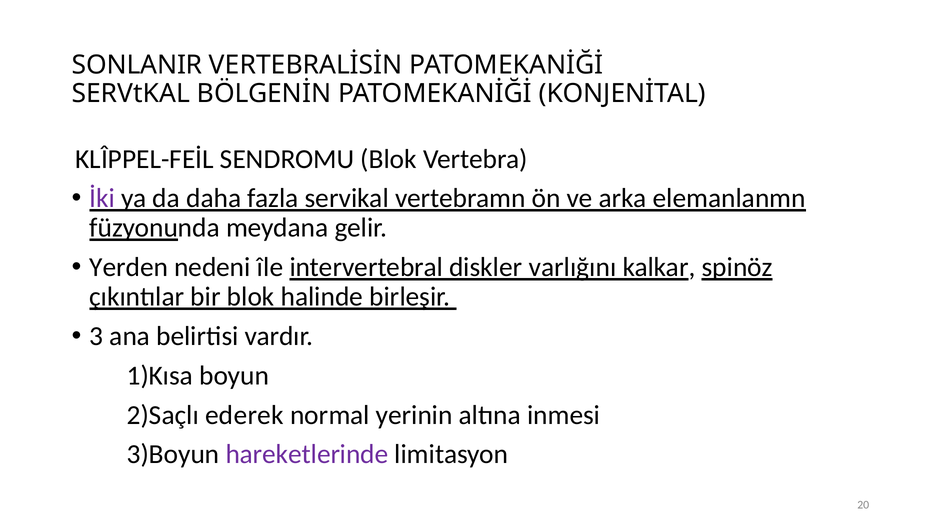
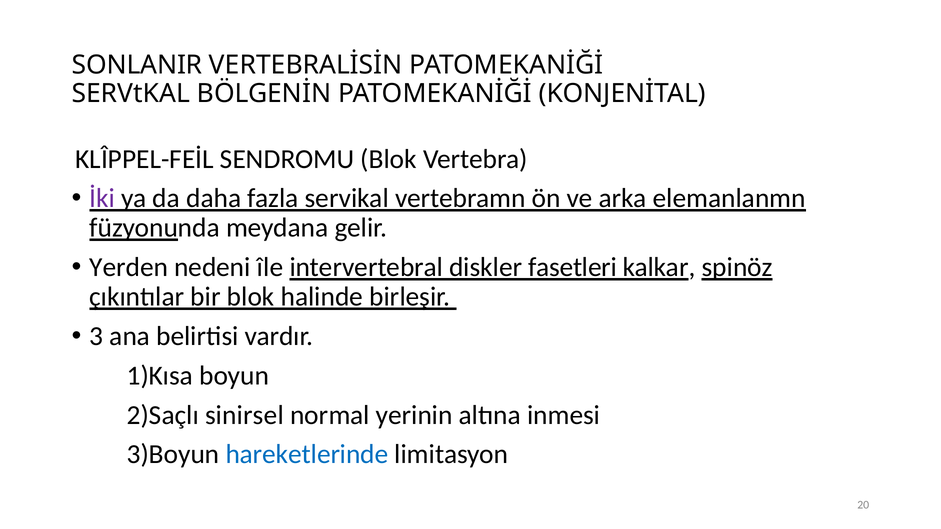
varlığını: varlığını -> fasetleri (573, 267)
ederek: ederek -> sinirsel (244, 415)
hareketlerinde colour: purple -> blue (307, 455)
